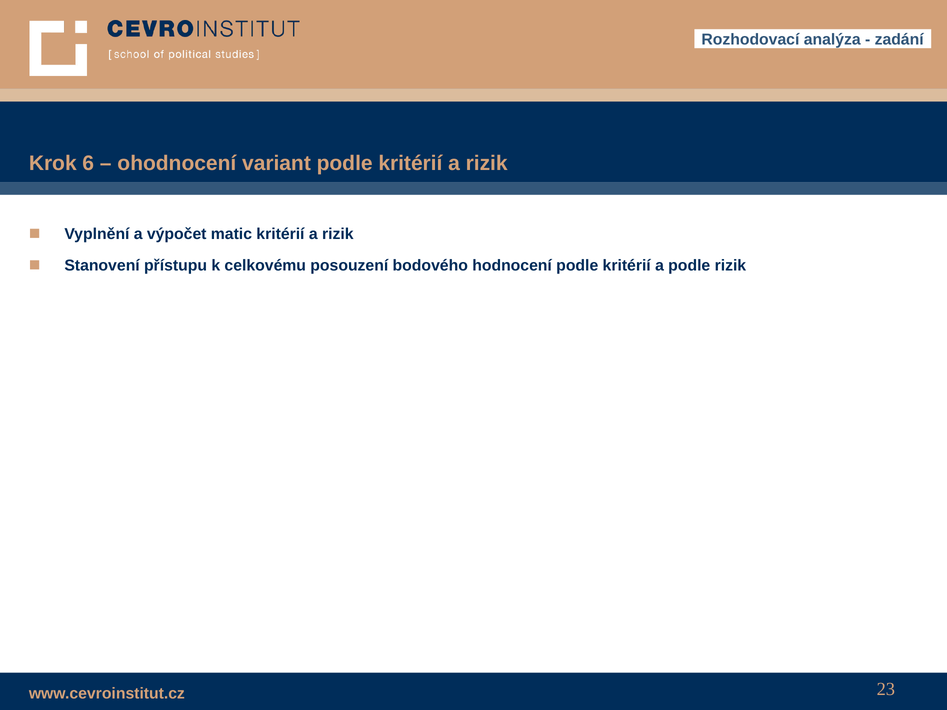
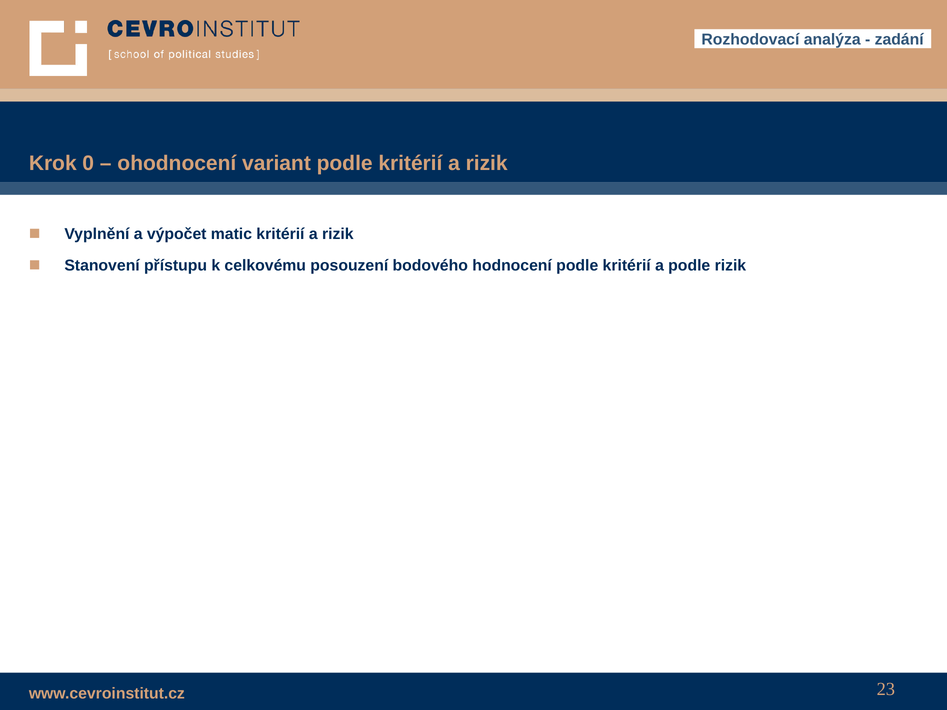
6: 6 -> 0 (88, 163)
